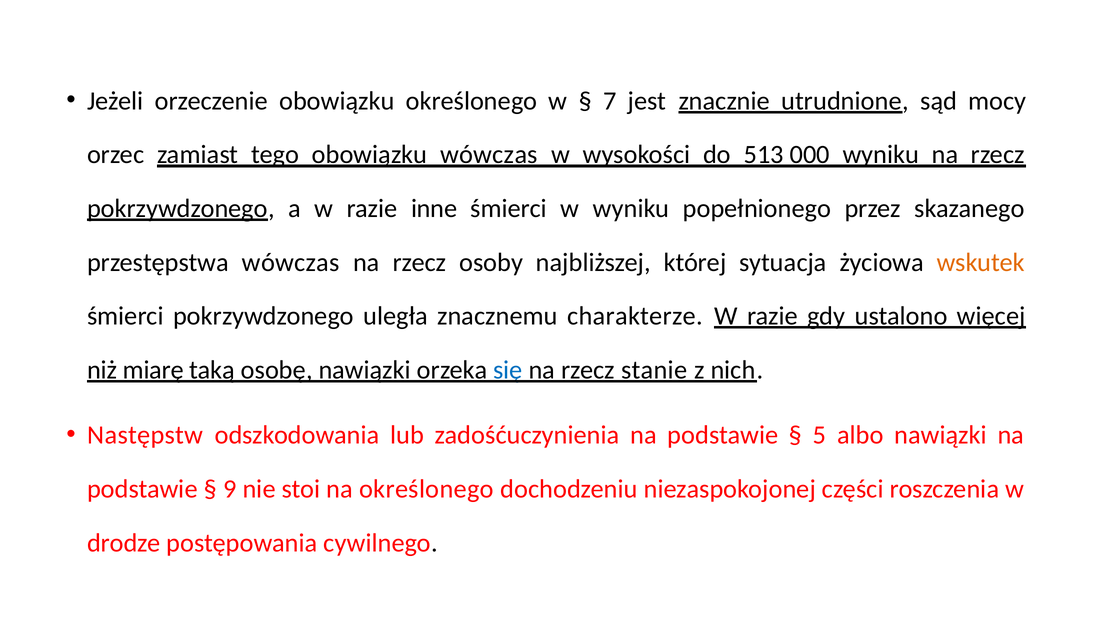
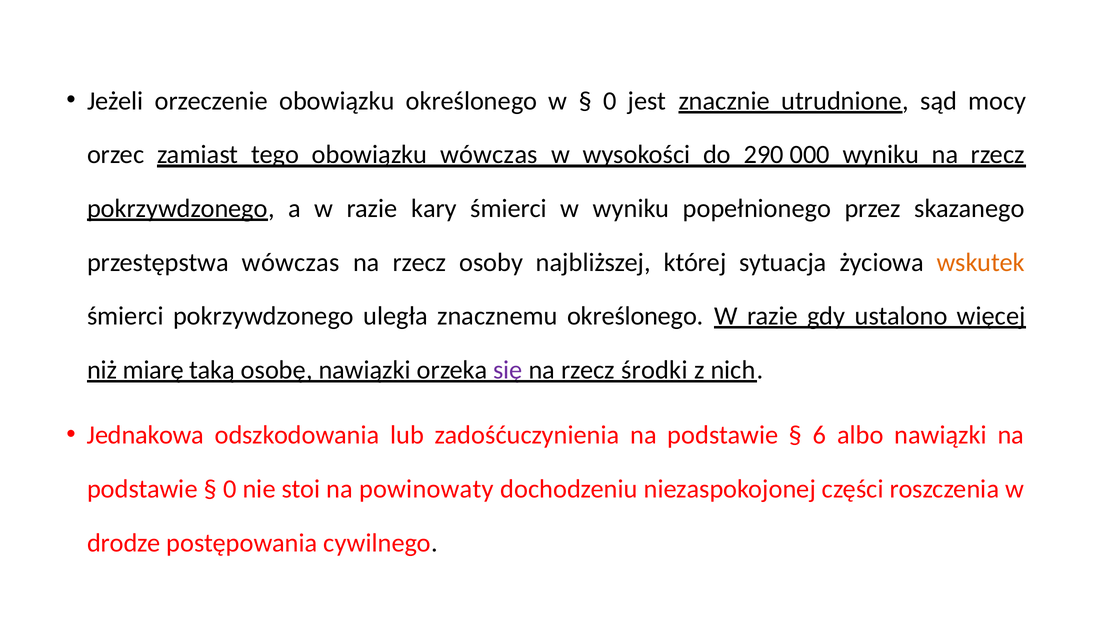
7: 7 -> 0 (610, 101)
513: 513 -> 290 (764, 155)
inne: inne -> kary (434, 208)
znacznemu charakterze: charakterze -> określonego (635, 316)
się colour: blue -> purple (508, 370)
stanie: stanie -> środki (654, 370)
Następstw: Następstw -> Jednakowa (146, 435)
5: 5 -> 6 (820, 435)
9: 9 -> 0 (230, 489)
na określonego: określonego -> powinowaty (426, 489)
